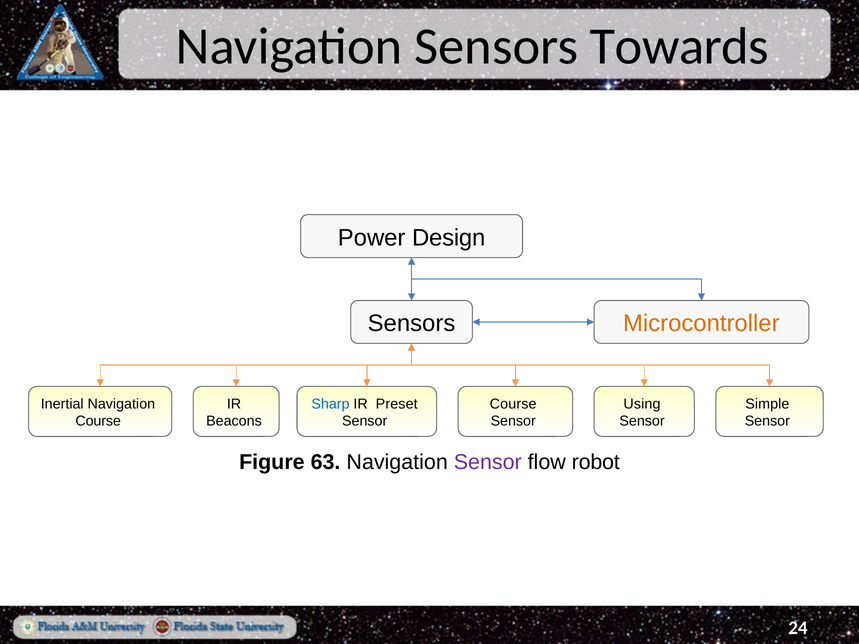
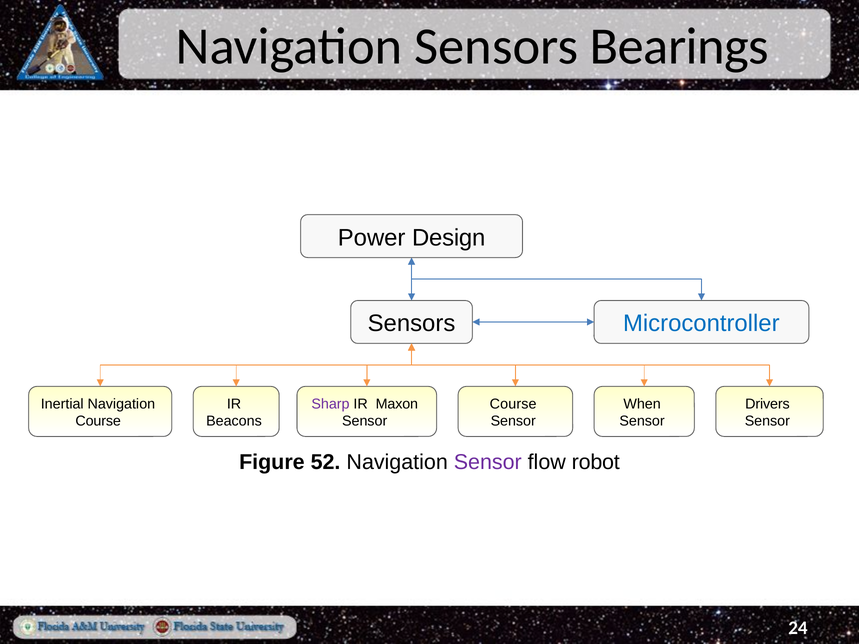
Towards: Towards -> Bearings (679, 47)
Microcontroller colour: orange -> blue (701, 324)
Sharp colour: blue -> purple (330, 404)
Preset: Preset -> Maxon (397, 404)
Using: Using -> When (642, 404)
Simple: Simple -> Drivers (767, 404)
63: 63 -> 52 (326, 462)
